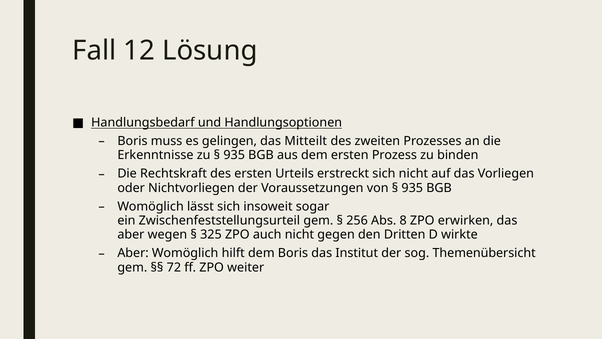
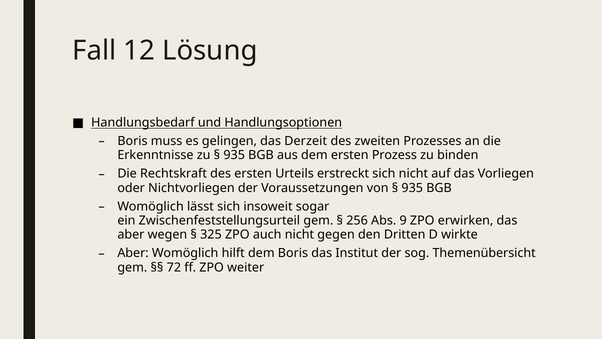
Mitteilt: Mitteilt -> Derzeit (306, 141)
8: 8 -> 9 (403, 220)
